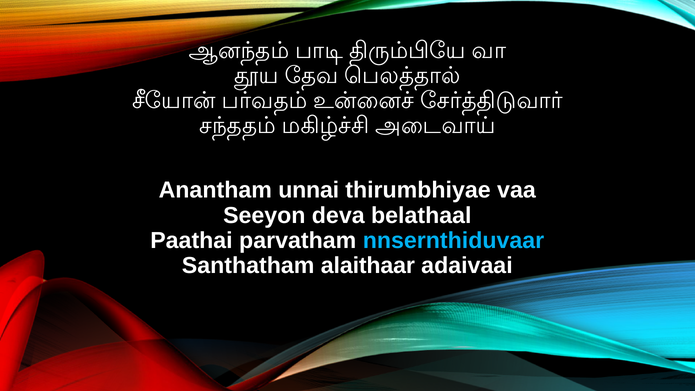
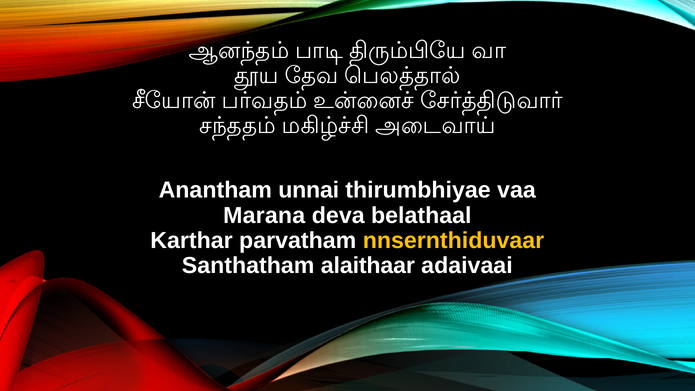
Seeyon: Seeyon -> Marana (264, 215)
Paathai: Paathai -> Karthar (191, 240)
nnsernthiduvaar colour: light blue -> yellow (453, 240)
